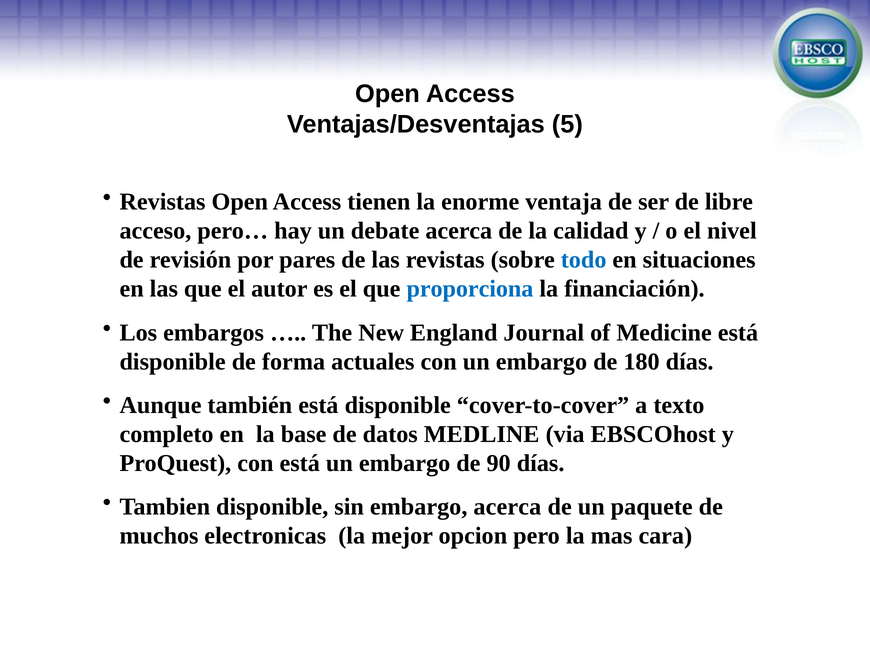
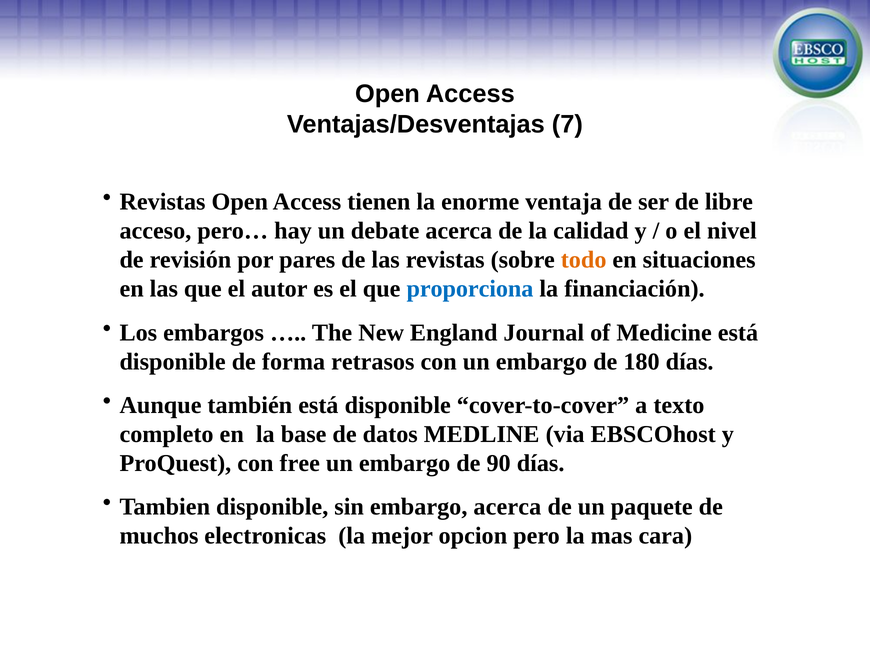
5: 5 -> 7 (567, 124)
todo colour: blue -> orange (584, 260)
actuales: actuales -> retrasos (373, 361)
con está: está -> free (300, 463)
